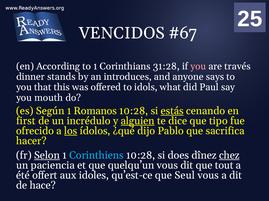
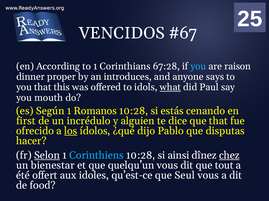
31:28: 31:28 -> 67:28 (166, 67)
you colour: pink -> light blue (198, 67)
través: través -> raison (238, 67)
stands: stands -> proper (61, 77)
what underline: none -> present (170, 87)
estás underline: present -> none (172, 111)
alguien underline: present -> none (138, 121)
que tipo: tipo -> that (218, 121)
sacrifica: sacrifica -> disputas (225, 131)
does: does -> ainsi (178, 156)
paciencia: paciencia -> bienestar (53, 166)
hace: hace -> food (43, 186)
